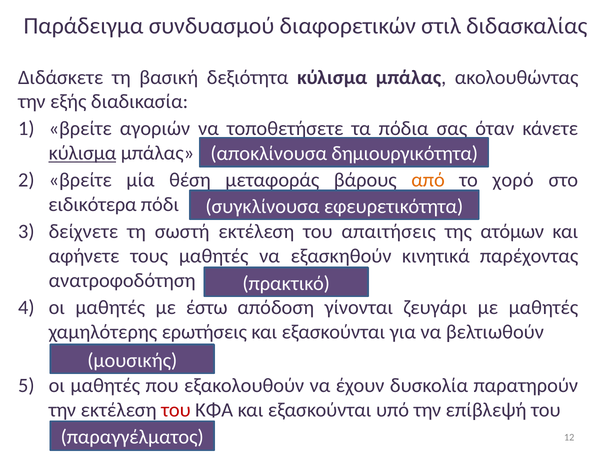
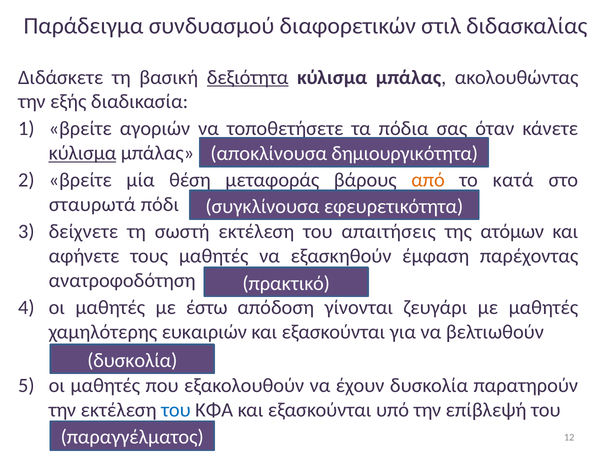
δεξιότητα underline: none -> present (248, 77)
χορό: χορό -> κατά (513, 180)
ειδικότερα: ειδικότερα -> σταυρωτά (92, 205)
κινητικά: κινητικά -> έμφαση (436, 256)
ερωτήσεις: ερωτήσεις -> ευκαιριών (204, 332)
μουσικής: μουσικής -> δυσκολία (132, 360)
του colour: red -> blue (176, 410)
